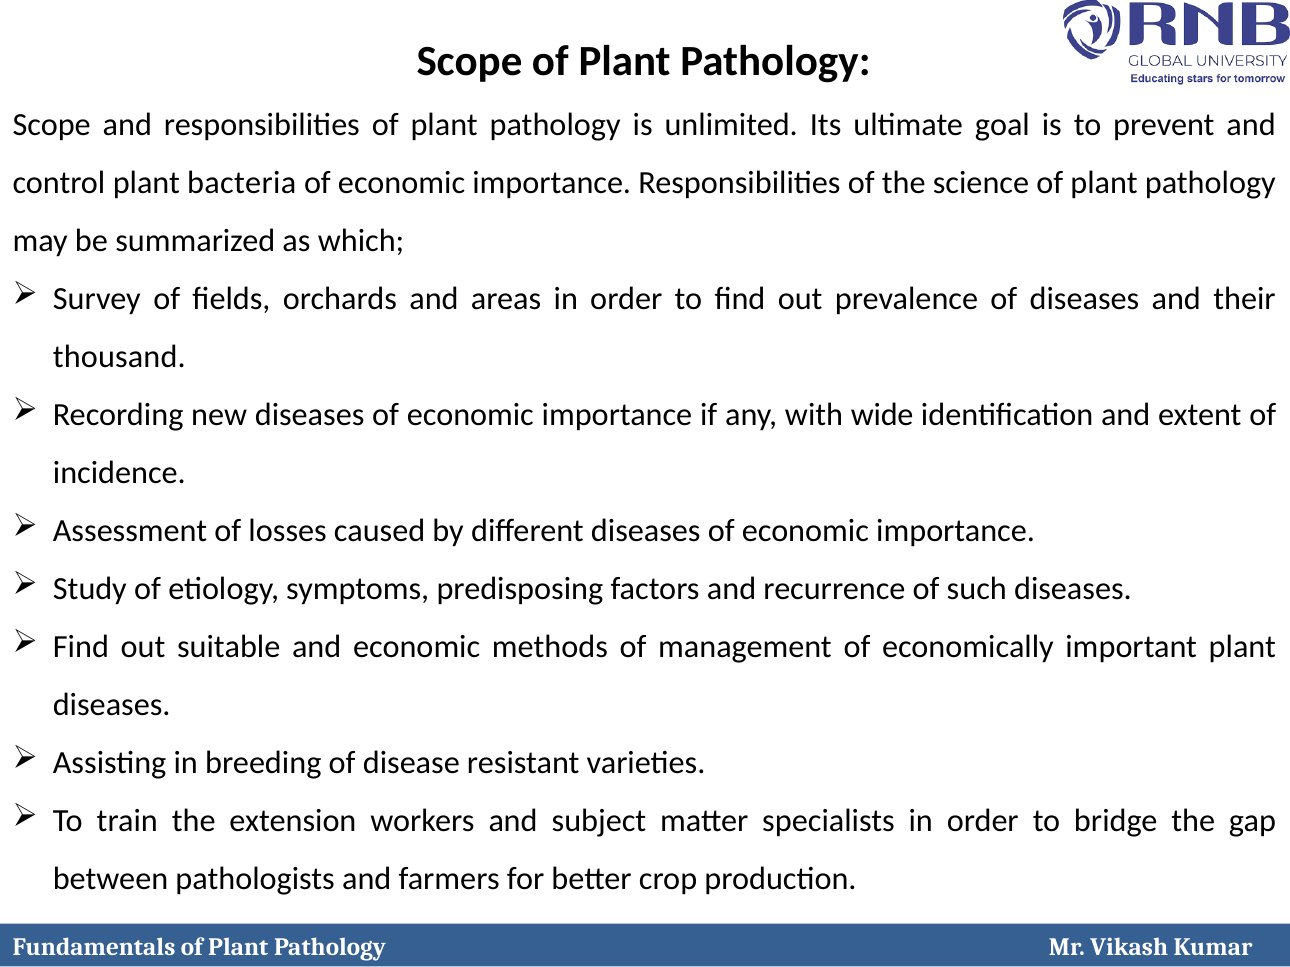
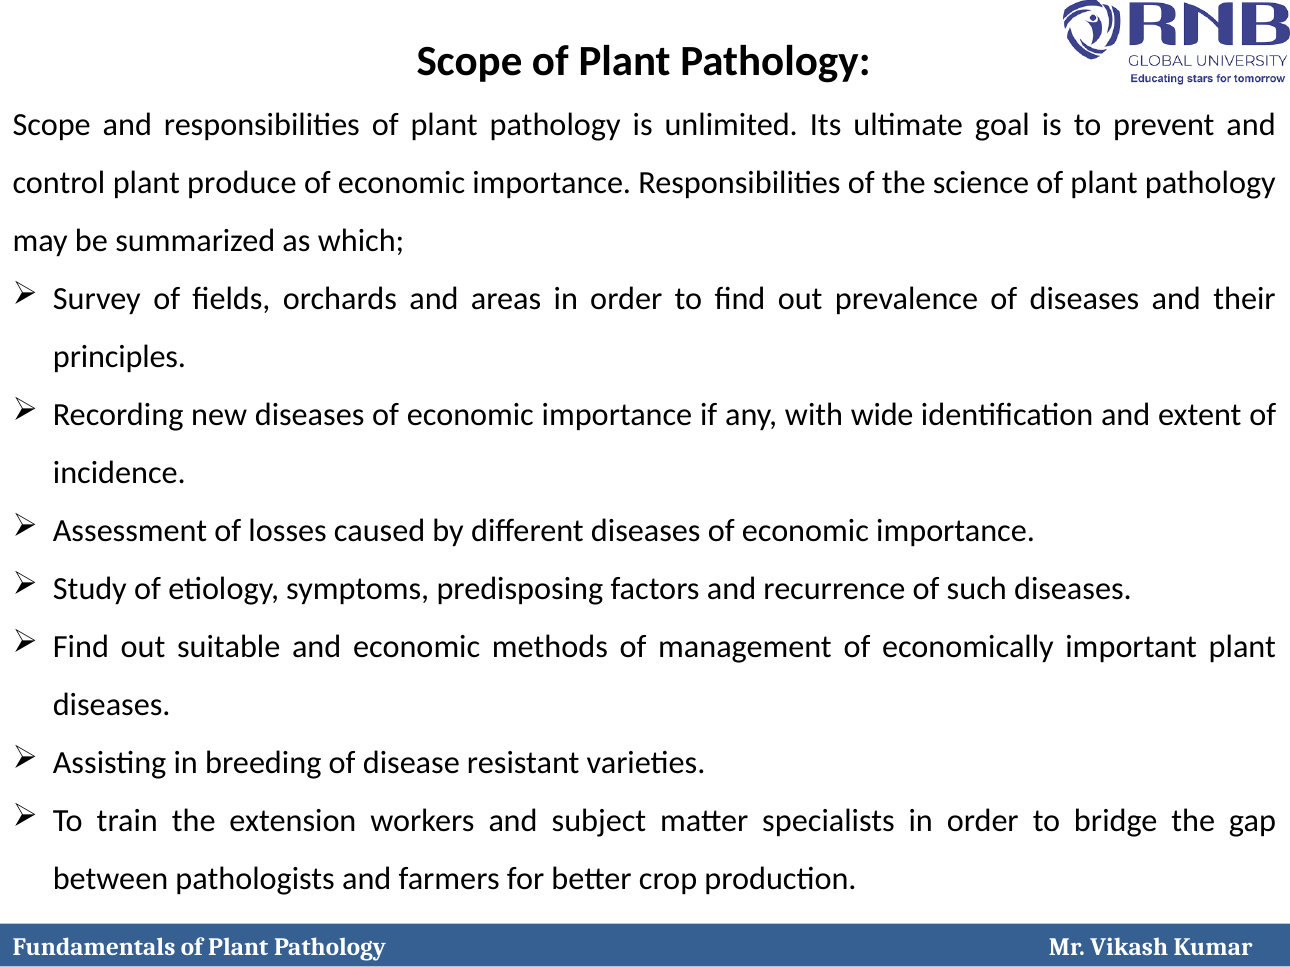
bacteria: bacteria -> produce (242, 183)
thousand: thousand -> principles (119, 357)
